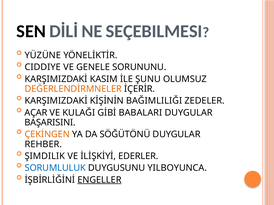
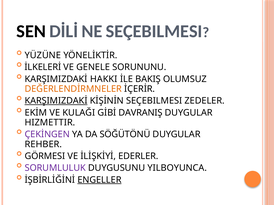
CIDDIYE: CIDDIYE -> İLKELERİ (43, 67)
KASIM: KASIM -> HAKKI (104, 79)
ŞUNU: ŞUNU -> BAKIŞ (148, 79)
KARŞIMIZDAKİ underline: none -> present (56, 101)
KİŞİNİN BAĞIMLILIĞI: BAĞIMLILIĞI -> SEÇEBILMESI (154, 101)
AÇAR: AÇAR -> EKİM (36, 113)
BABALARI: BABALARI -> DAVRANIŞ (141, 113)
BAŞARISINI: BAŞARISINI -> HIZMETTIR (50, 123)
ÇEKİNGEN colour: orange -> purple (47, 135)
ŞIMDILIK: ŞIMDILIK -> GÖRMESI (45, 156)
SORUMLULUK colour: blue -> purple (55, 168)
